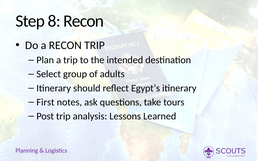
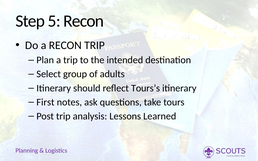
8: 8 -> 5 (54, 21)
Egypt’s: Egypt’s -> Tours’s (146, 88)
